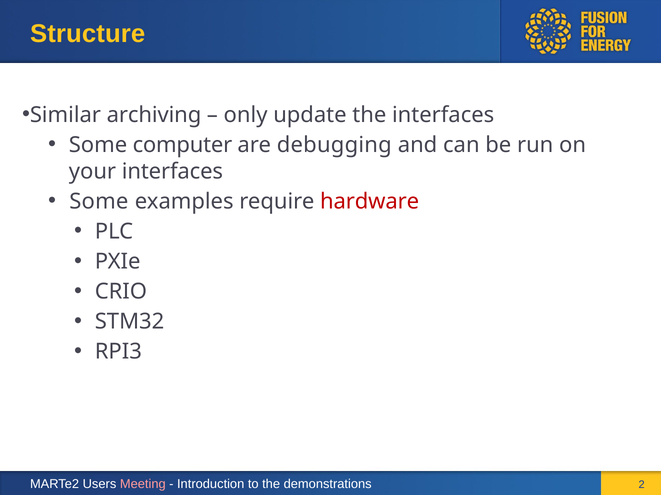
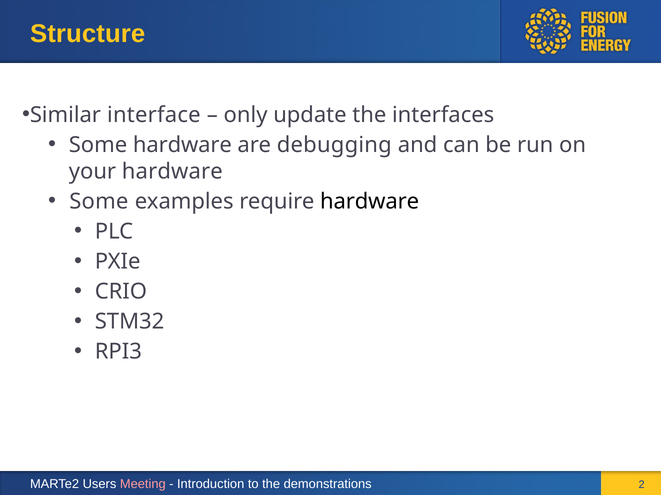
archiving: archiving -> interface (154, 115)
Some computer: computer -> hardware (182, 145)
your interfaces: interfaces -> hardware (172, 172)
hardware colour: red -> black (370, 202)
